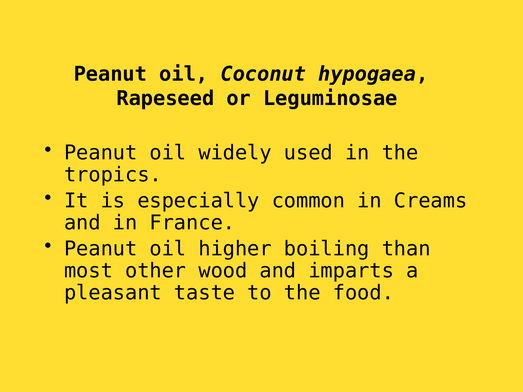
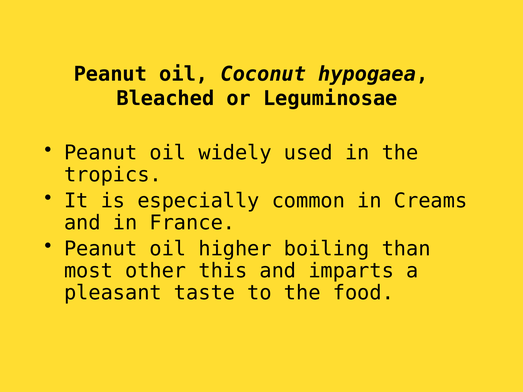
Rapeseed: Rapeseed -> Bleached (165, 99)
wood: wood -> this (223, 271)
